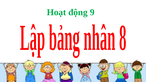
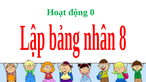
9: 9 -> 0 (92, 12)
